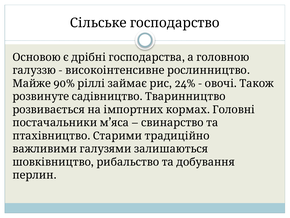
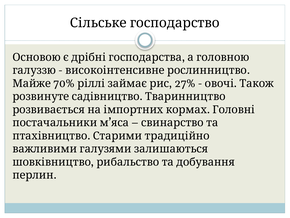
90%: 90% -> 70% (64, 83)
24%: 24% -> 27% (185, 83)
